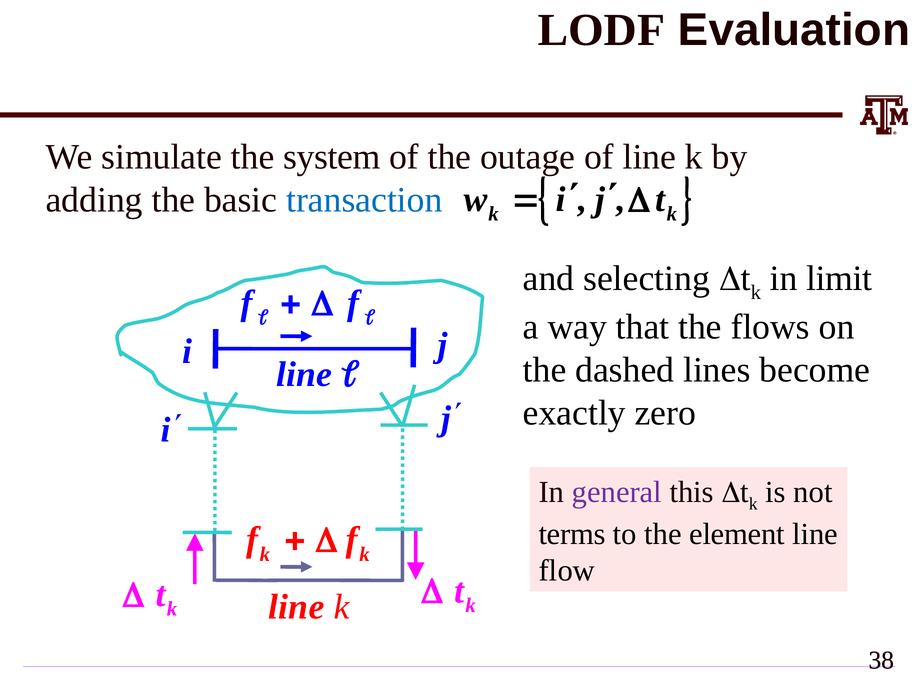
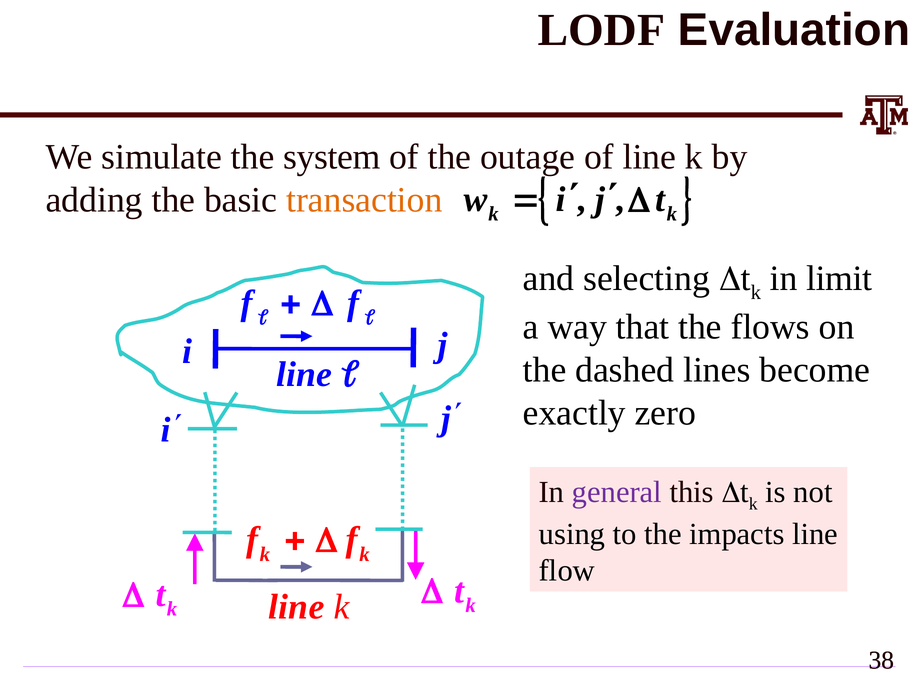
transaction colour: blue -> orange (364, 200)
terms: terms -> using (572, 534)
element: element -> impacts (737, 534)
